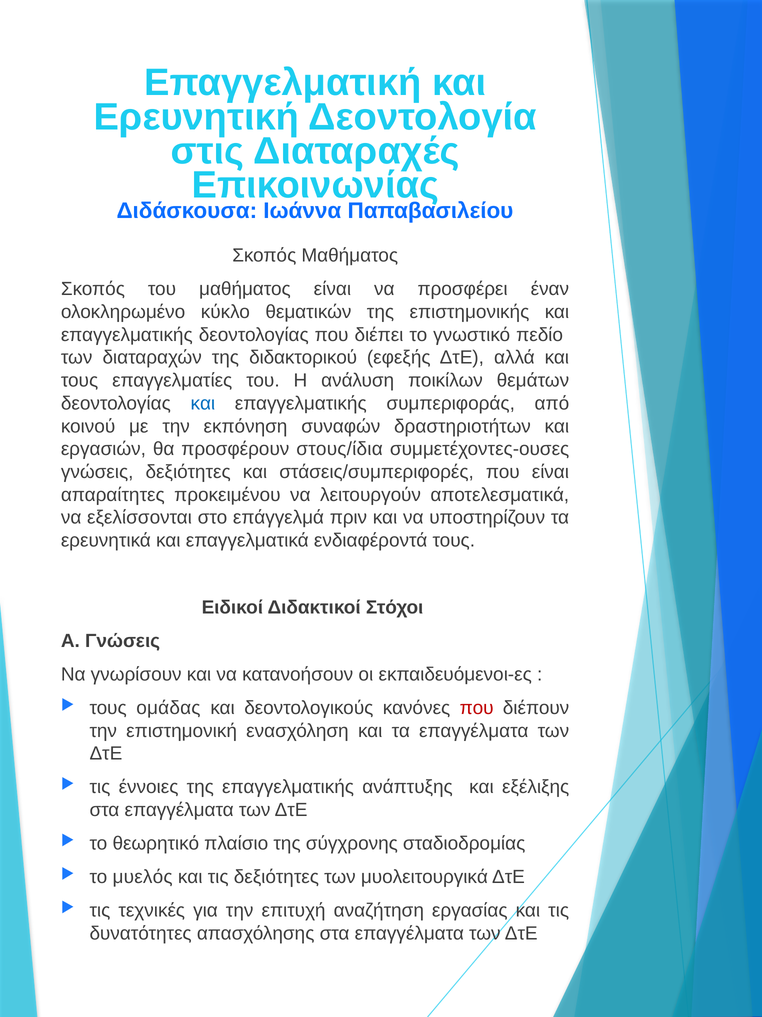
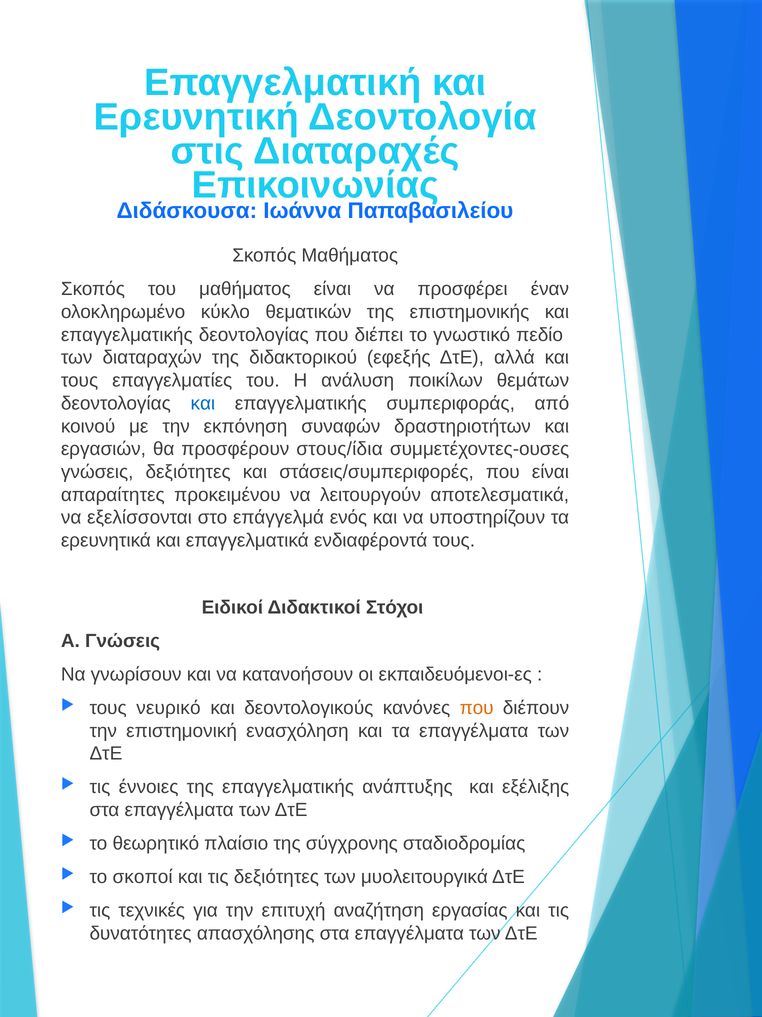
πριν: πριν -> ενός (348, 517)
ομάδας: ομάδας -> νευρικό (168, 707)
που colour: red -> orange (477, 707)
μυελός: μυελός -> σκοποί (143, 876)
